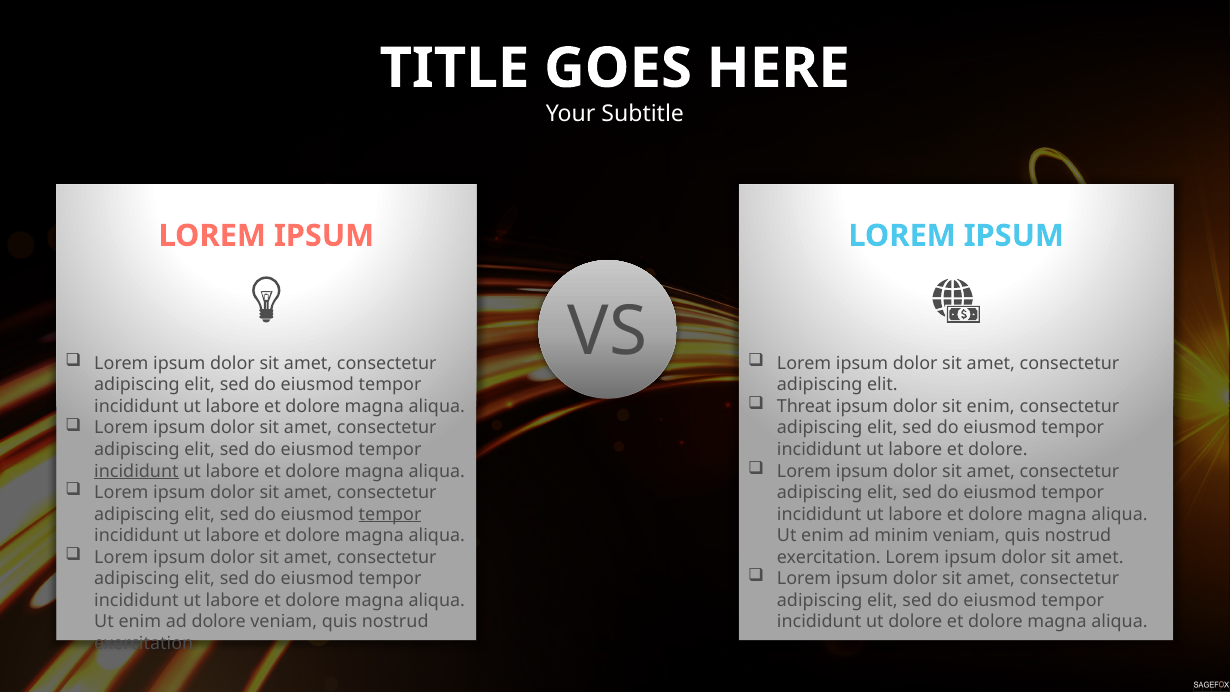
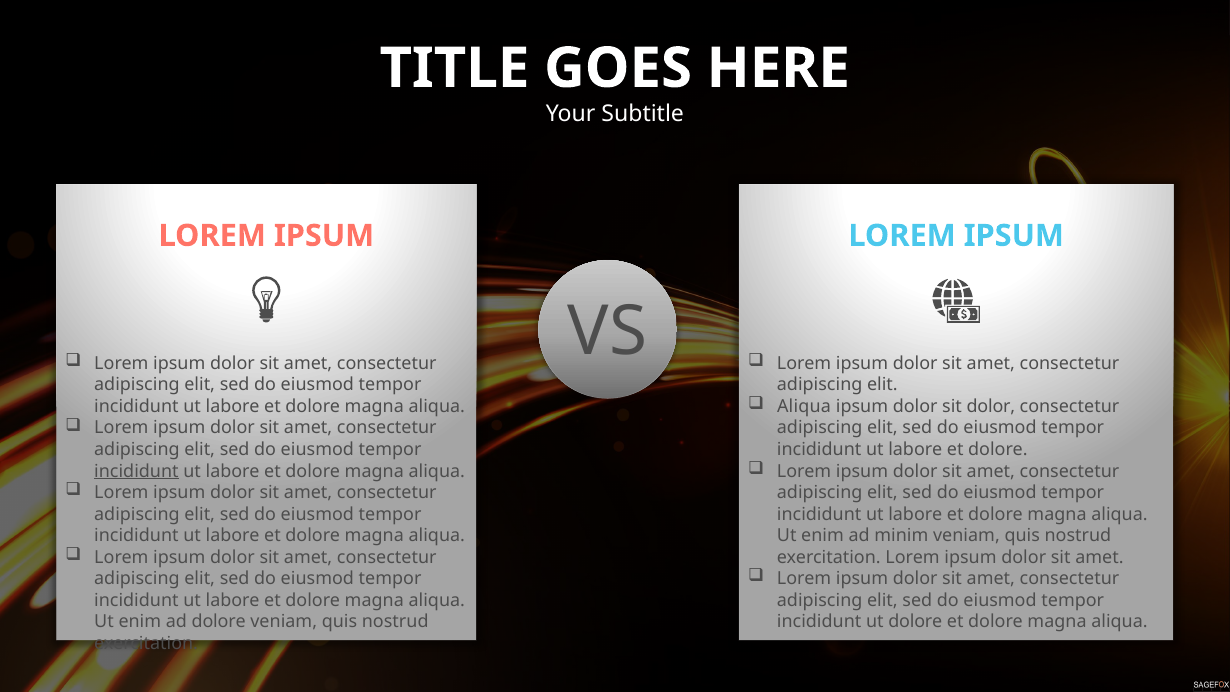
Threat: Threat -> Aliqua (804, 406)
sit enim: enim -> dolor (991, 406)
tempor underline: present -> none (390, 514)
